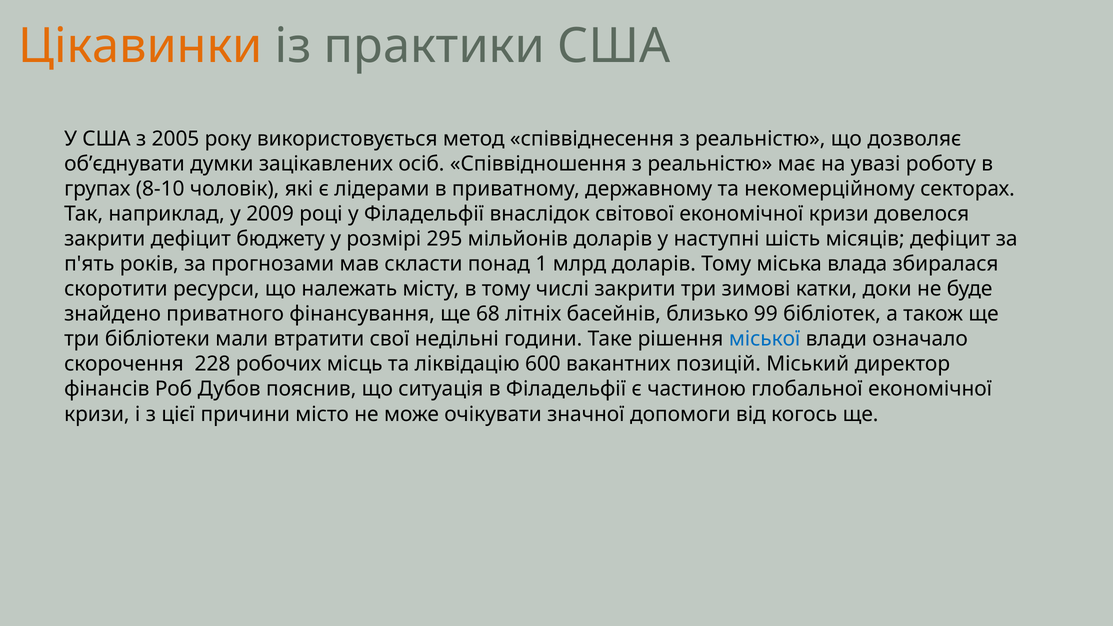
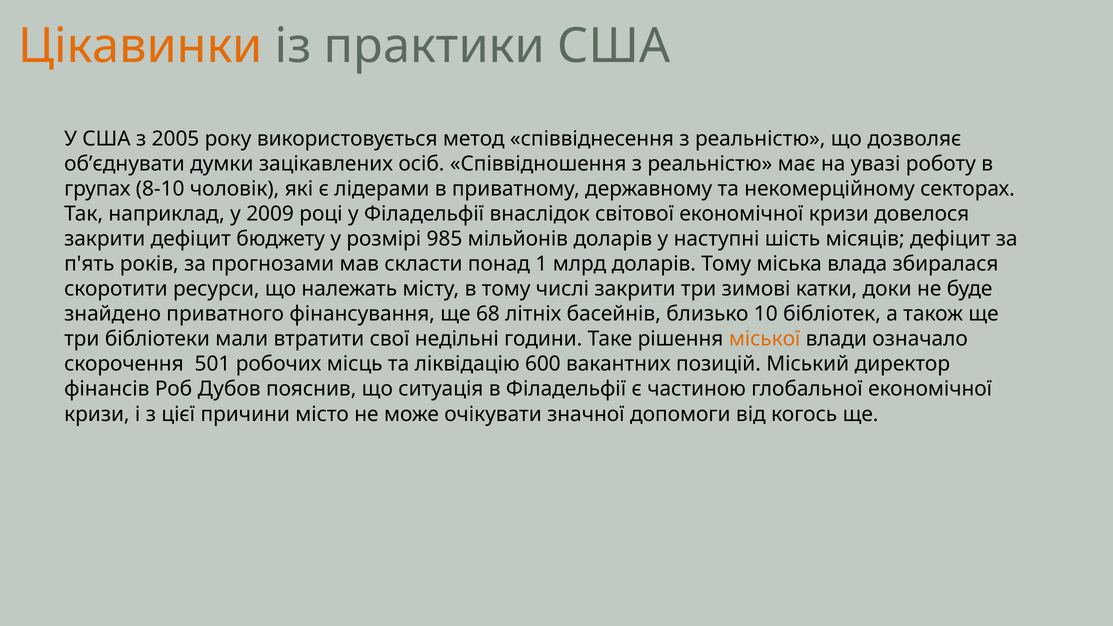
295: 295 -> 985 (444, 239)
99: 99 -> 10 (766, 314)
міської colour: blue -> orange (765, 339)
228: 228 -> 501 (212, 364)
